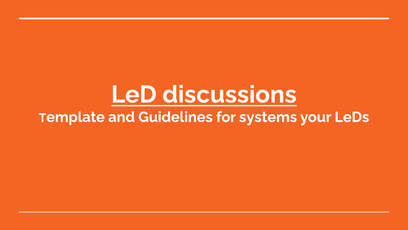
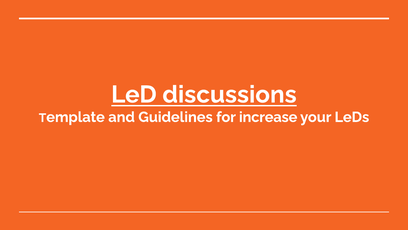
systems: systems -> increase (268, 117)
